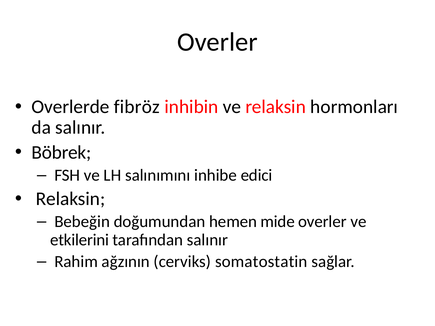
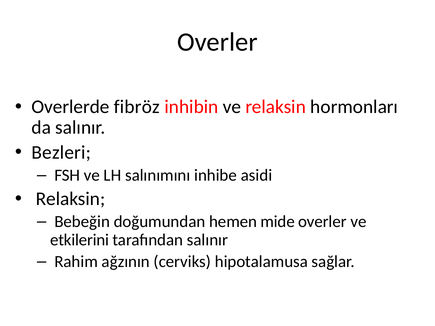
Böbrek: Böbrek -> Bezleri (61, 152)
edici: edici -> asidi (256, 175)
somatostatin: somatostatin -> hipotalamusa (261, 262)
